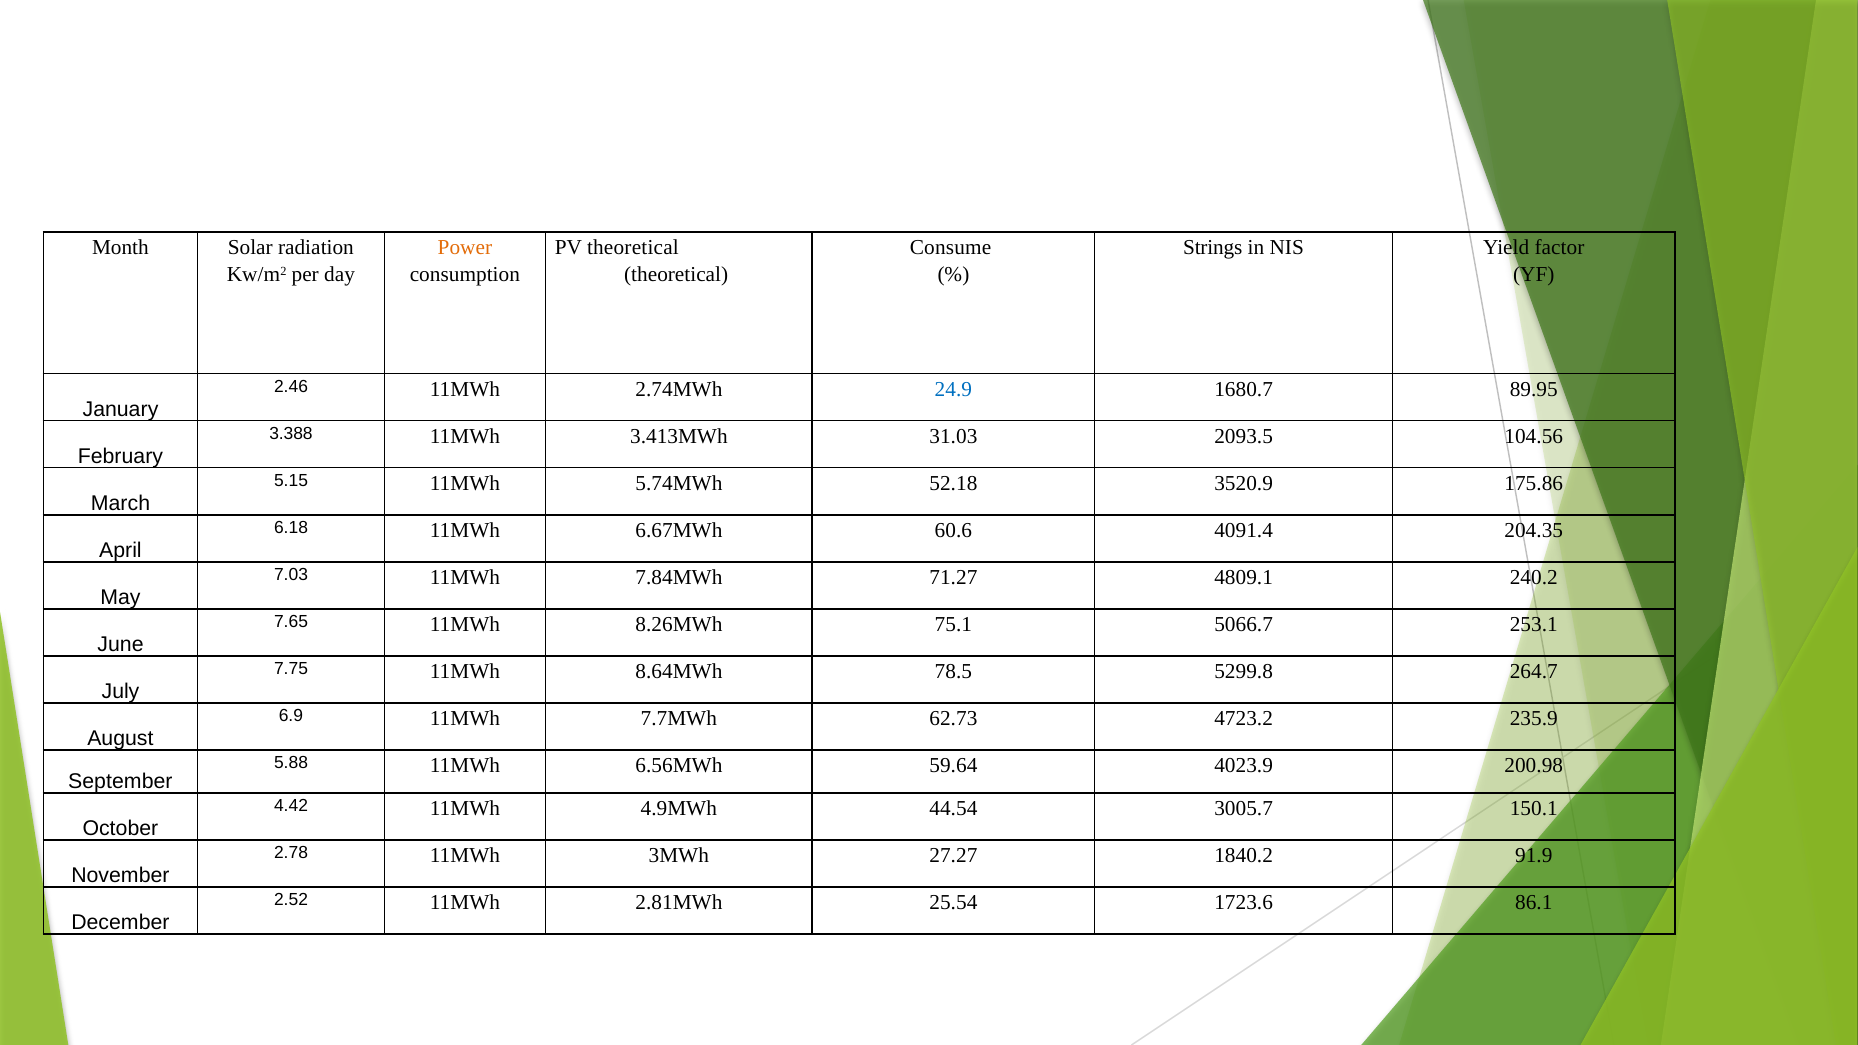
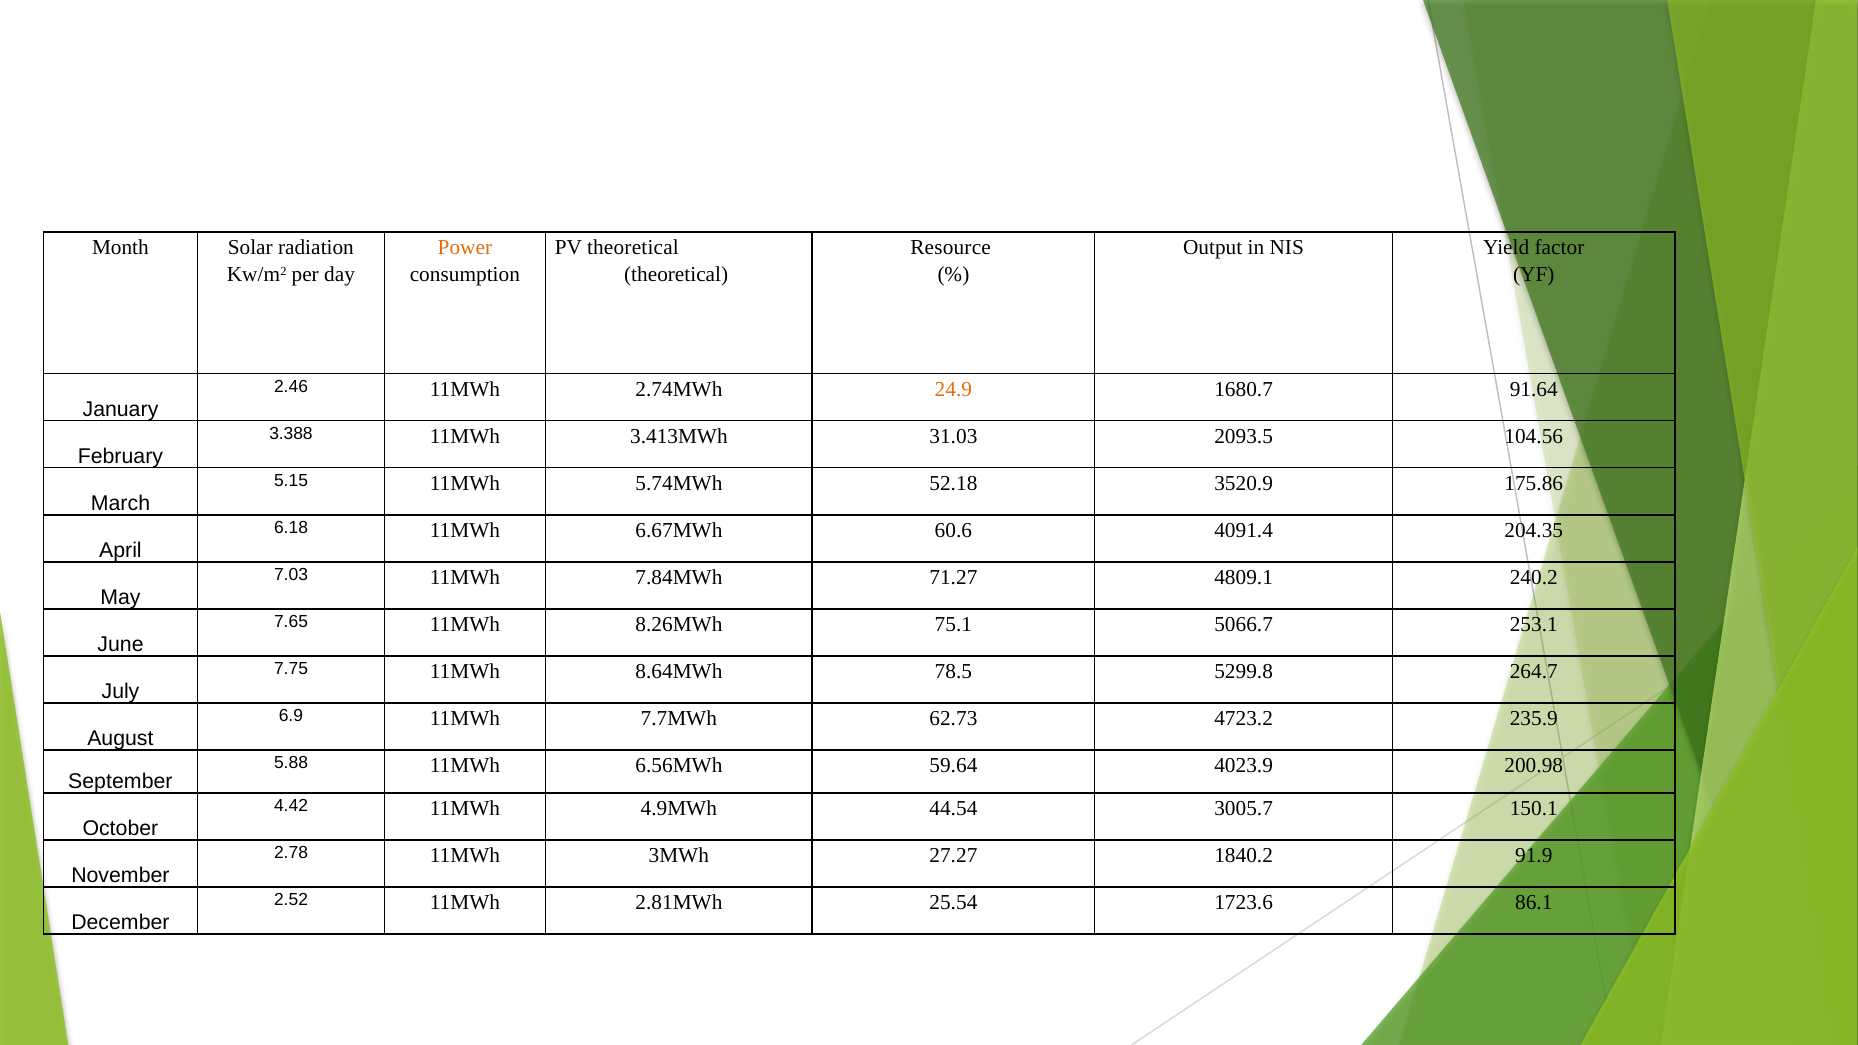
Consume: Consume -> Resource (951, 248)
Strings: Strings -> Output (1213, 248)
24.9 colour: blue -> orange (953, 389)
89.95: 89.95 -> 91.64 (1534, 389)
